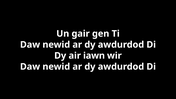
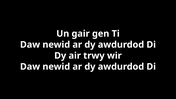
iawn: iawn -> trwy (94, 56)
